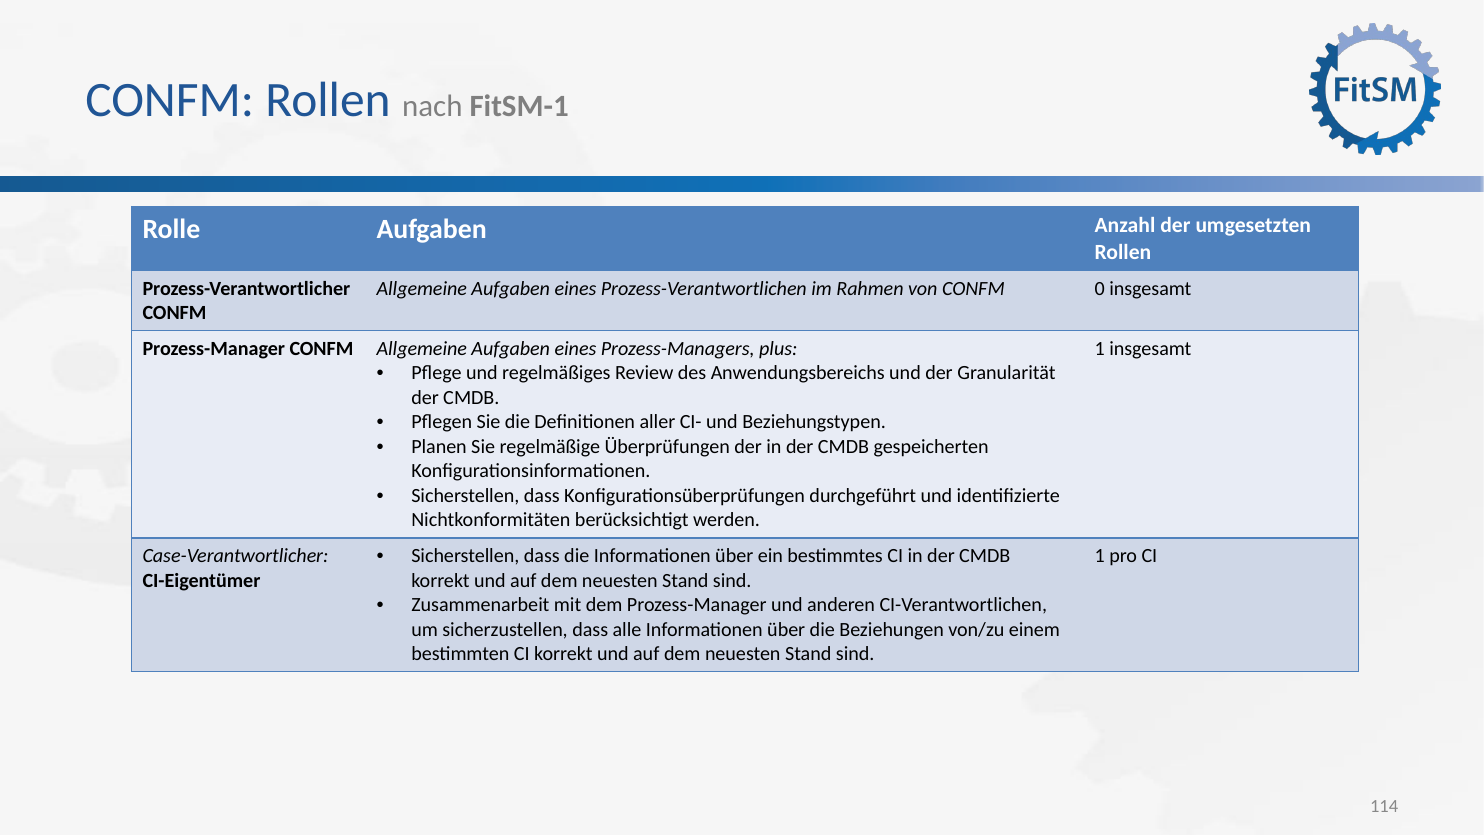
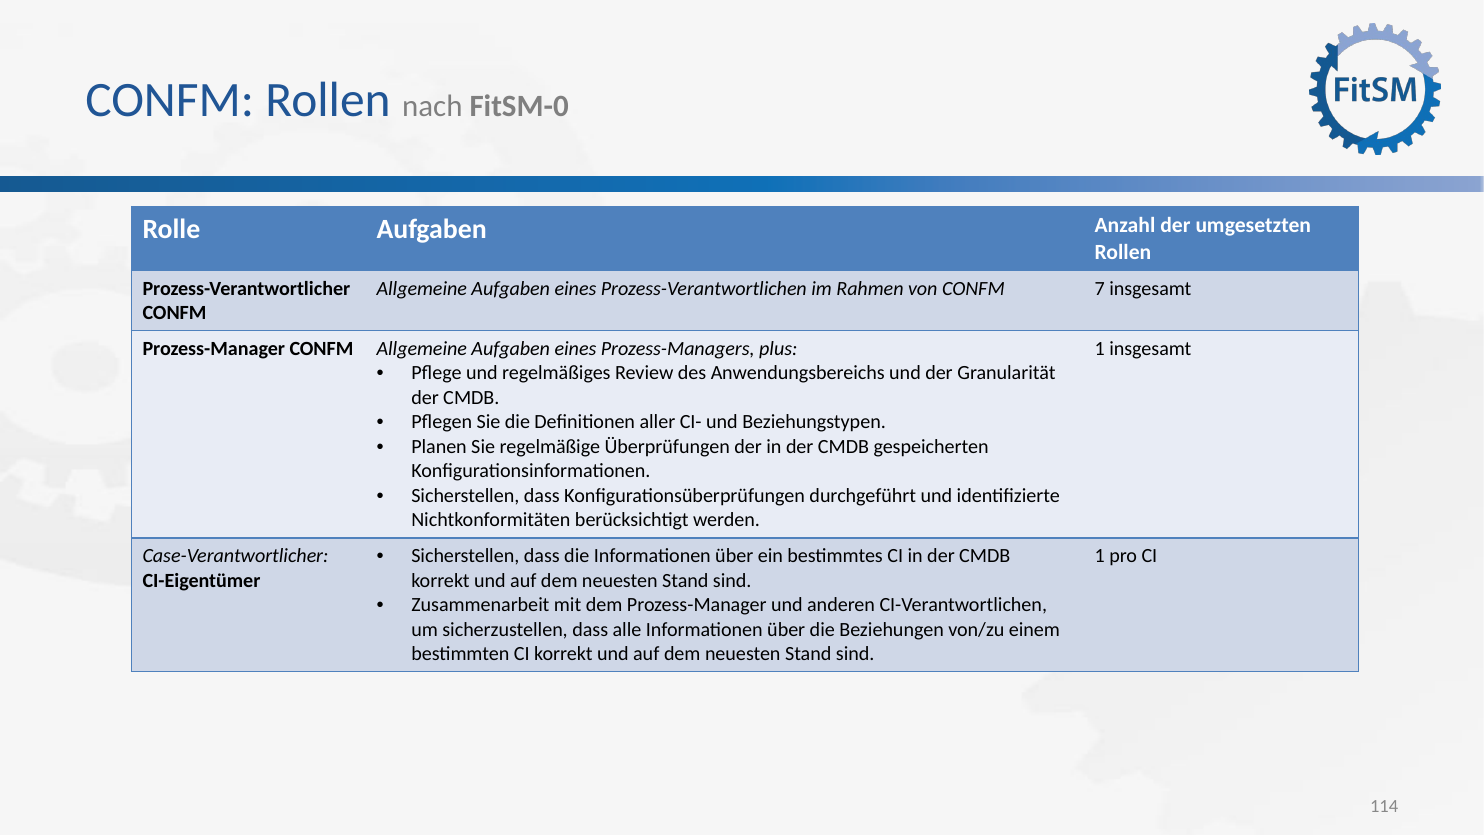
FitSM-1: FitSM-1 -> FitSM-0 (519, 107)
0: 0 -> 7 (1100, 288)
